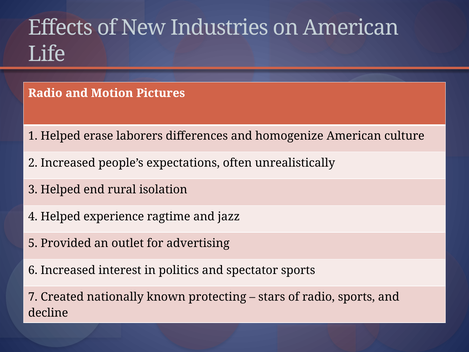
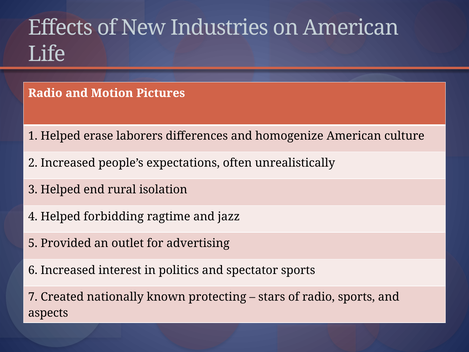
experience: experience -> forbidding (114, 216)
decline: decline -> aspects (48, 313)
